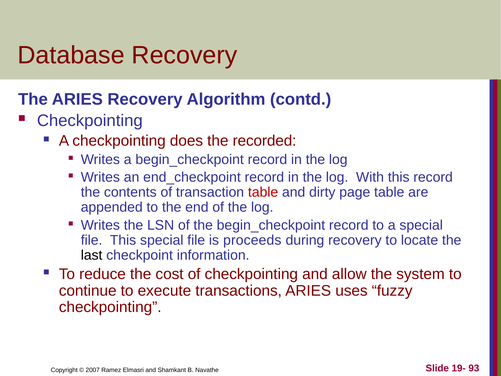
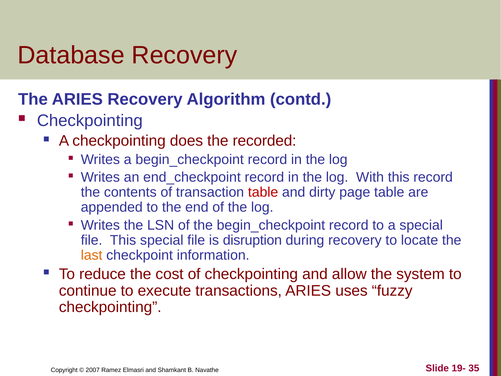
proceeds: proceeds -> disruption (252, 240)
last colour: black -> orange (92, 255)
93: 93 -> 35 (474, 368)
